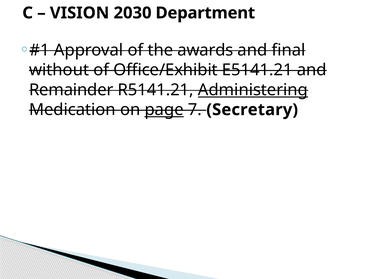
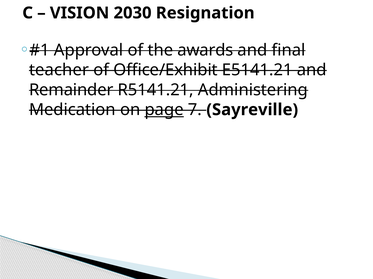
Department: Department -> Resignation (205, 13)
without: without -> teacher (59, 70)
Administering underline: present -> none (253, 90)
Secretary: Secretary -> Sayreville (252, 110)
